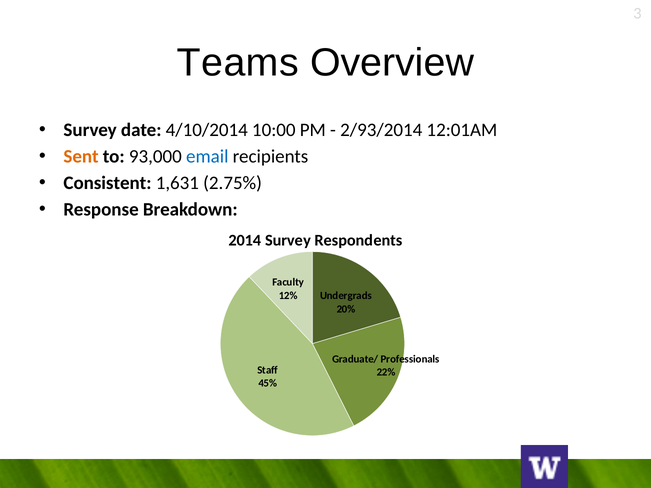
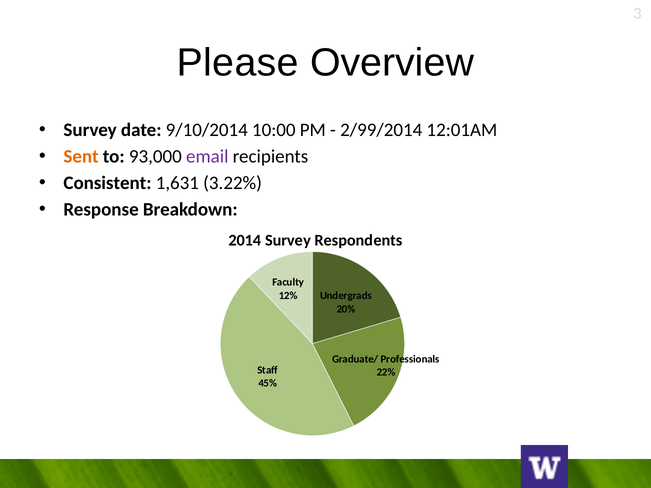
Teams: Teams -> Please (238, 63)
4/10/2014: 4/10/2014 -> 9/10/2014 (207, 130)
2/93/2014: 2/93/2014 -> 2/99/2014 (381, 130)
email colour: blue -> purple (207, 157)
2.75%: 2.75% -> 3.22% (233, 183)
